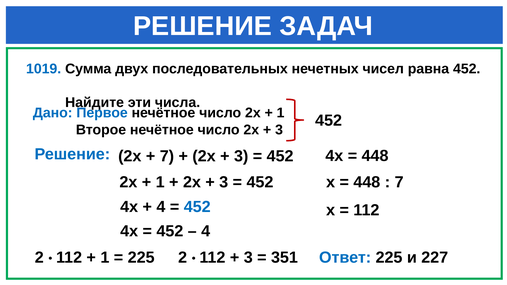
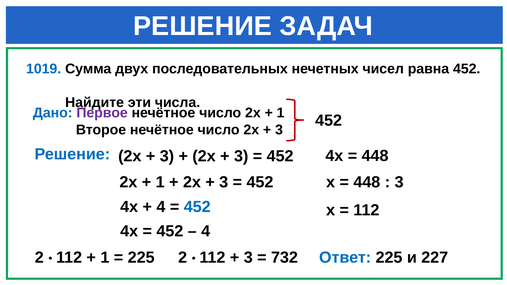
Первое colour: blue -> purple (102, 113)
7: 7 -> 3 (167, 156)
7: 7 -> 3 (399, 182)
351: 351 -> 732 (284, 258)
